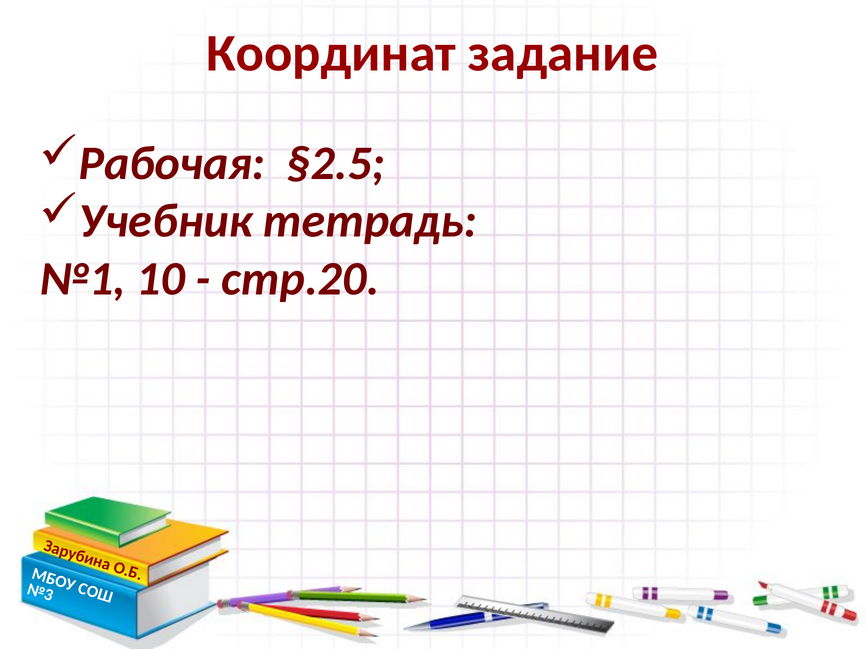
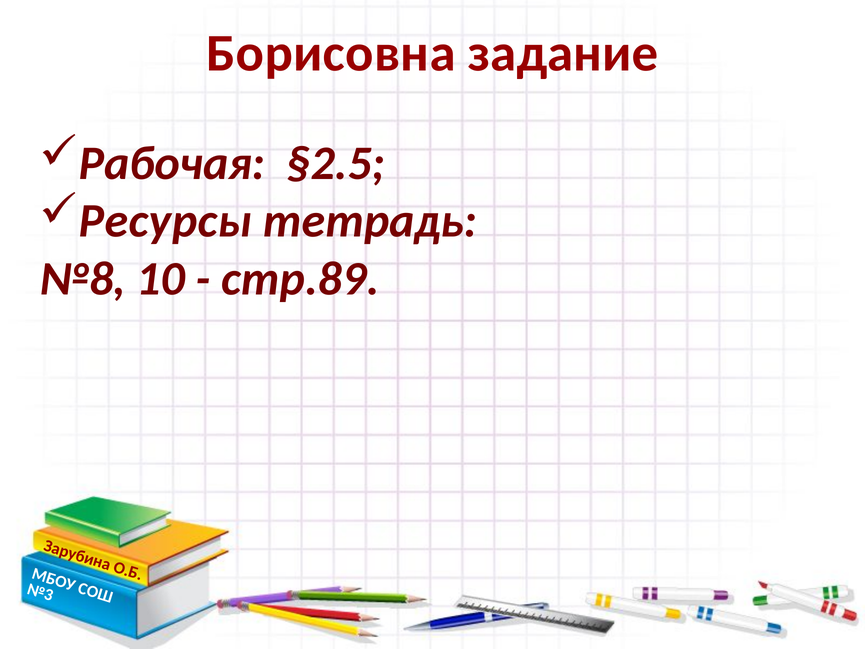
Координат: Координат -> Борисовна (331, 53)
Учебник: Учебник -> Ресурсы (165, 221)
№1: №1 -> №8 (82, 279)
стр.20: стр.20 -> стр.89 (300, 279)
